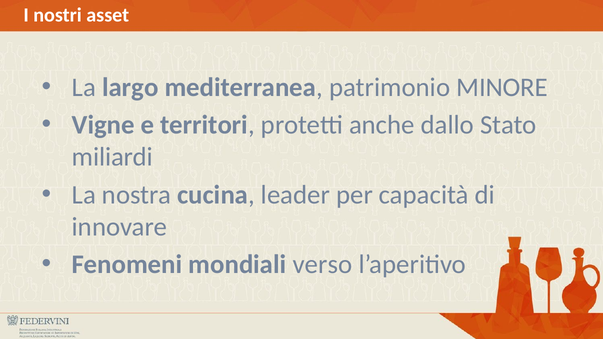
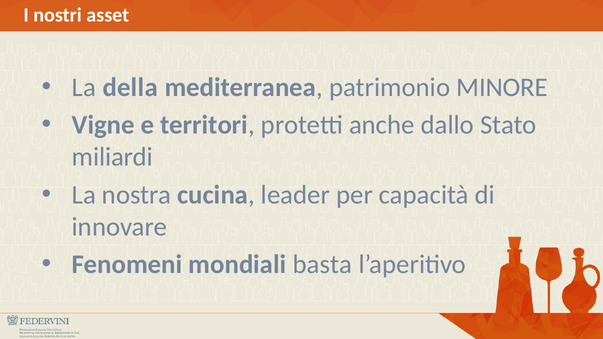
largo: largo -> della (130, 87)
verso: verso -> basta (322, 265)
